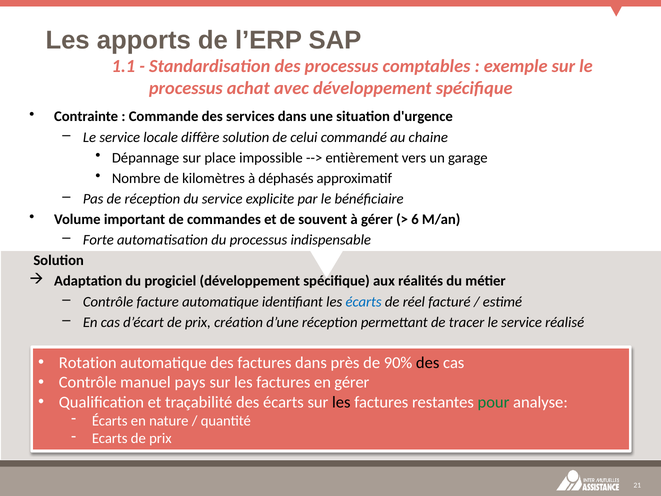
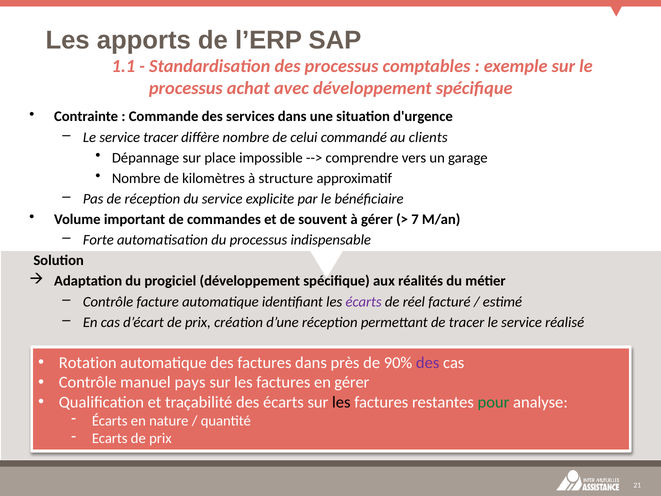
service locale: locale -> tracer (161, 137)
diffère solution: solution -> nombre (246, 137)
chaine: chaine -> clients (428, 137)
entièrement: entièrement -> comprendre (362, 158)
déphasés: déphasés -> structure (286, 178)
6: 6 -> 7 (415, 219)
écarts colour: blue -> purple (364, 302)
des colour: black -> purple (428, 362)
